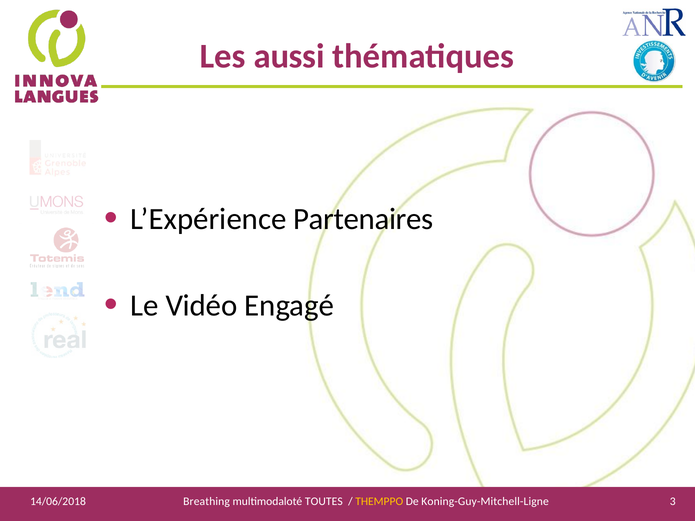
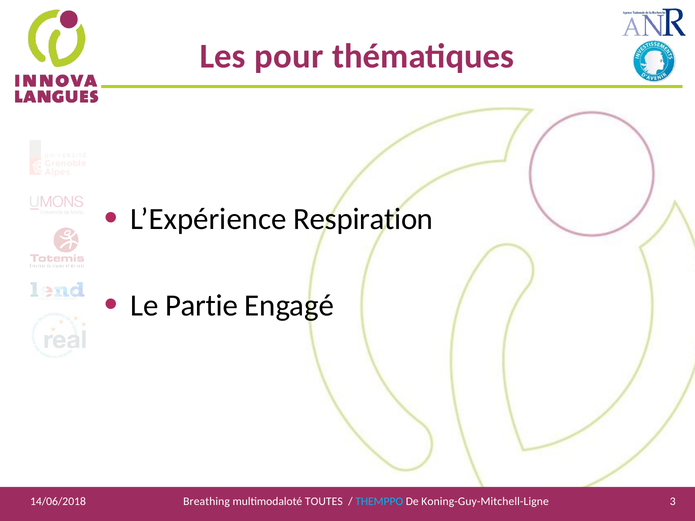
aussi: aussi -> pour (289, 57)
Partenaires: Partenaires -> Respiration (363, 219)
Vidéo: Vidéo -> Partie (202, 306)
THEMPPO colour: yellow -> light blue (379, 502)
